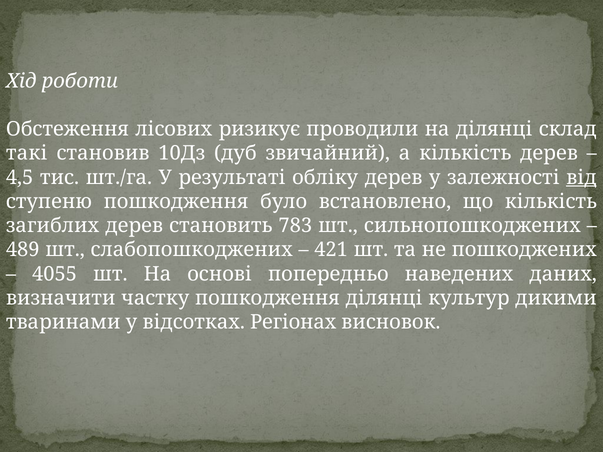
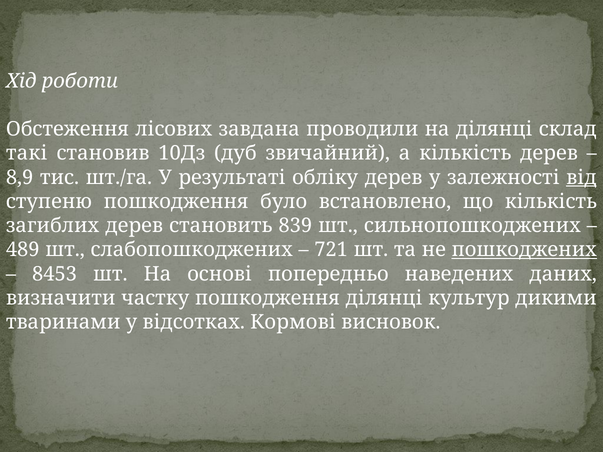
ризикує: ризикує -> завдана (259, 129)
4,5: 4,5 -> 8,9 (20, 178)
783: 783 -> 839 (295, 226)
421: 421 -> 721 (331, 250)
пошкоджених underline: none -> present (524, 250)
4055: 4055 -> 8453 (55, 274)
Регіонах: Регіонах -> Кормові (293, 322)
